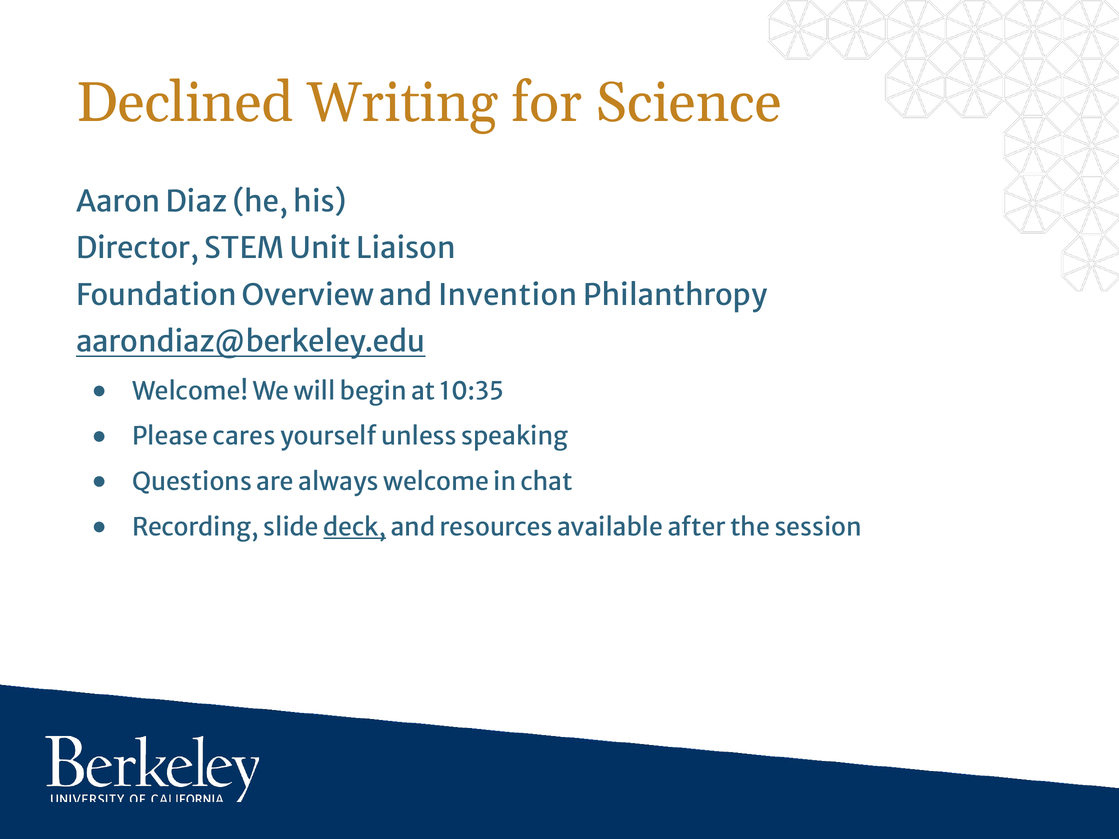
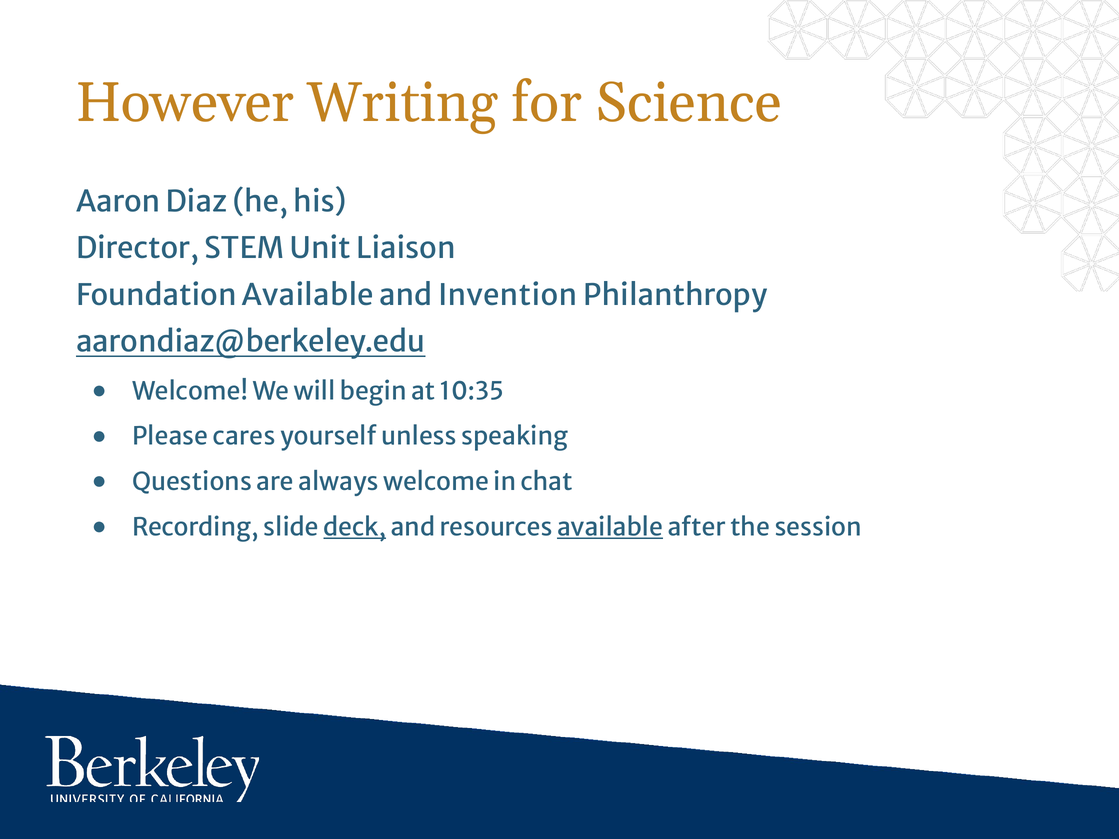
Declined: Declined -> However (185, 103)
Foundation Overview: Overview -> Available (308, 295)
available underline: none -> present (610, 528)
